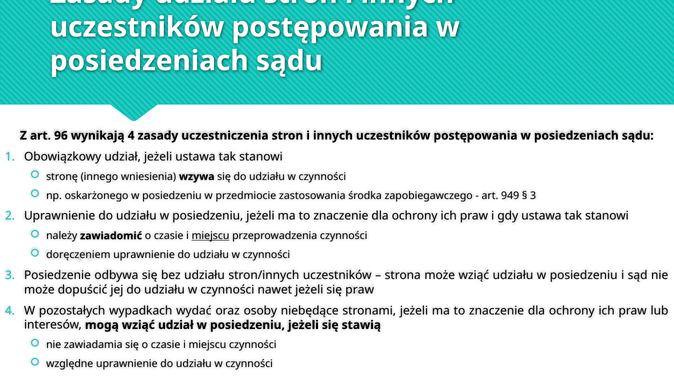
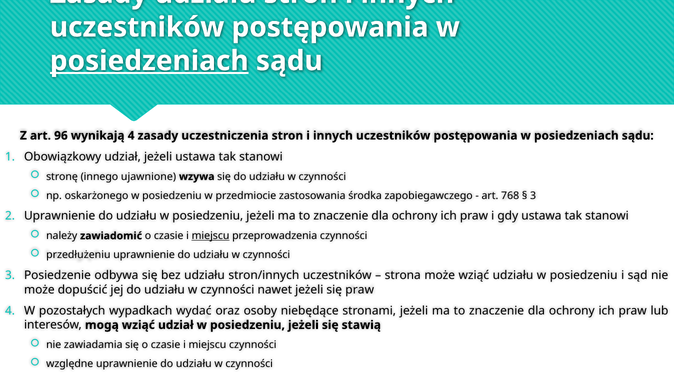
posiedzeniach underline: none -> present (149, 61)
wniesienia: wniesienia -> ujawnione (149, 177)
949: 949 -> 768 (510, 196)
doręczeniem: doręczeniem -> przedłużeniu (78, 255)
